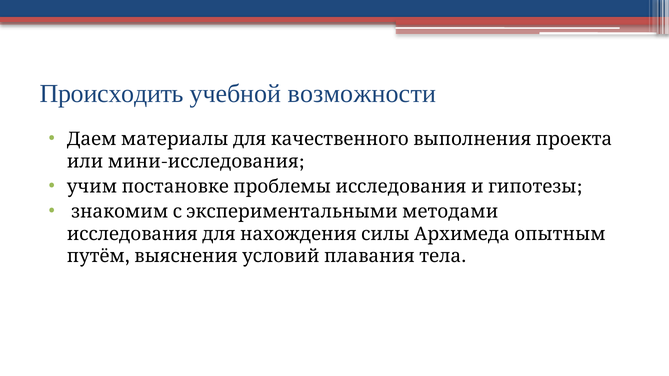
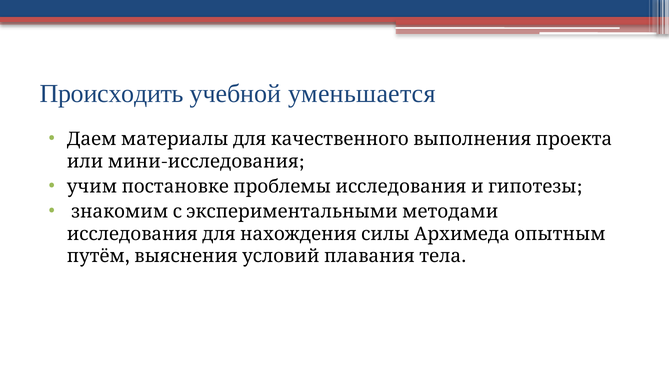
возможности: возможности -> уменьшается (362, 94)
